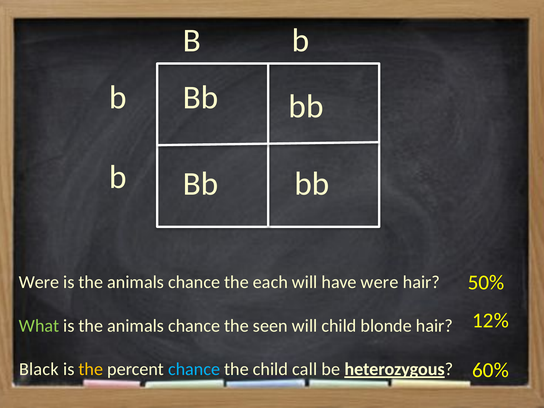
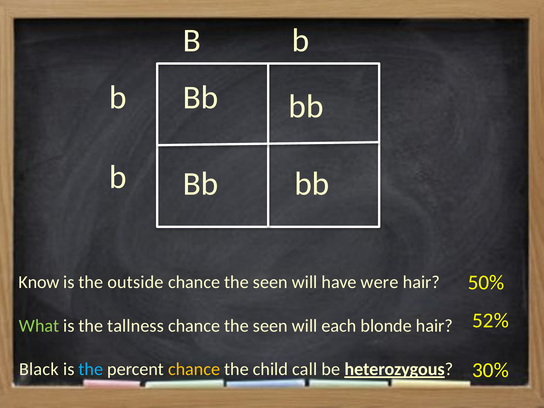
Were: Were -> Know (39, 282)
animals: animals -> outside (136, 282)
each: each -> seen (270, 282)
12%: 12% -> 52% (491, 321)
animals: animals -> tallness (136, 326)
will child: child -> each (339, 326)
the colour: yellow -> light blue (91, 369)
chance colour: light blue -> yellow (194, 369)
60%: 60% -> 30% (491, 370)
